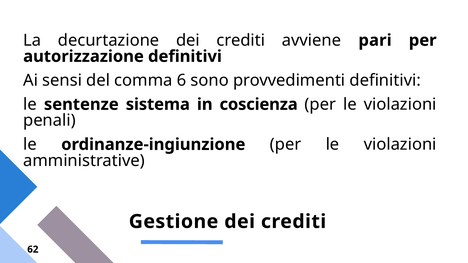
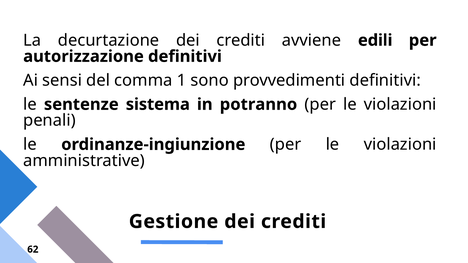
pari: pari -> edili (375, 40)
6: 6 -> 1 (182, 80)
coscienza: coscienza -> potranno (259, 104)
